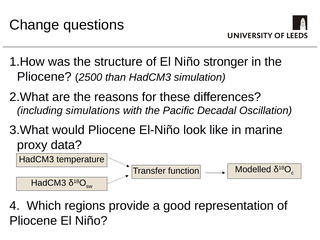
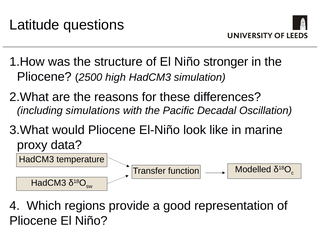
Change: Change -> Latitude (34, 25)
than: than -> high (116, 77)
